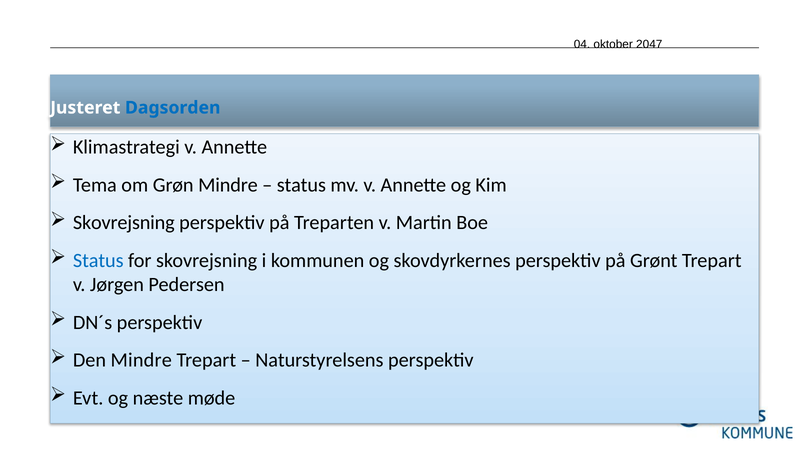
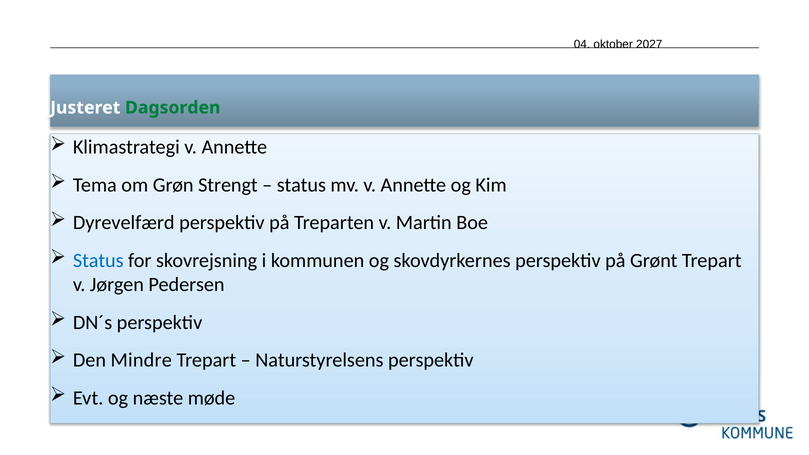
2047: 2047 -> 2027 (649, 44)
Dagsorden colour: blue -> green (173, 108)
Grøn Mindre: Mindre -> Strengt (228, 185)
Skovrejsning: Skovrejsning -> Dyrevelfærd (124, 223)
